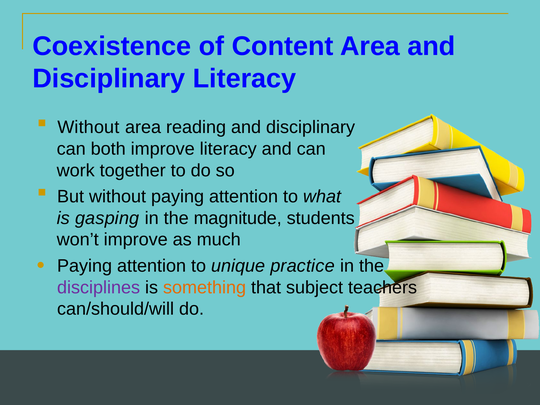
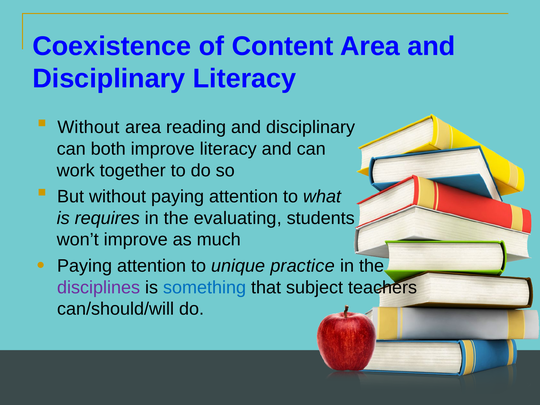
gasping: gasping -> requires (107, 218)
magnitude: magnitude -> evaluating (238, 218)
something colour: orange -> blue (205, 287)
